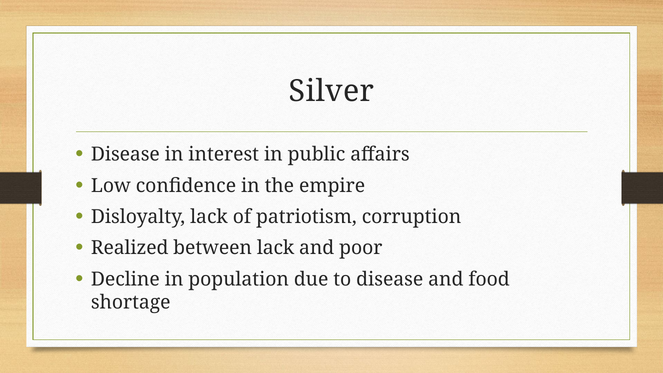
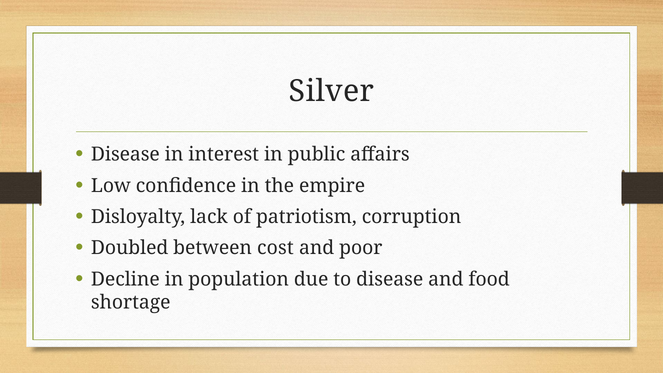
Realized: Realized -> Doubled (130, 248)
between lack: lack -> cost (275, 248)
